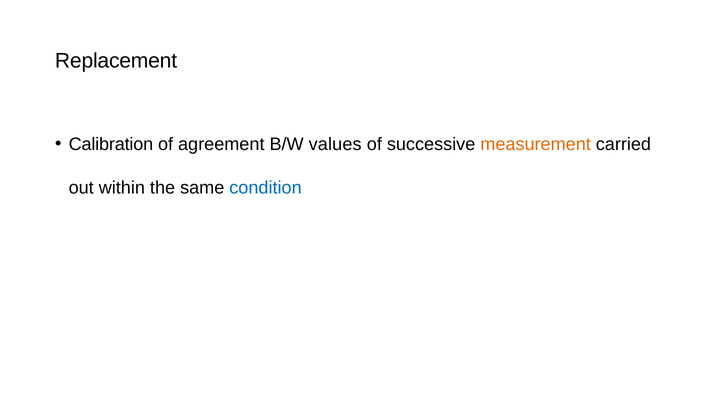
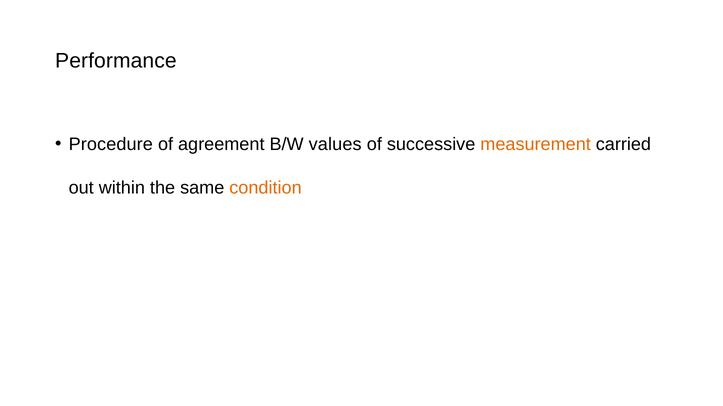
Replacement: Replacement -> Performance (116, 61)
Calibration: Calibration -> Procedure (111, 145)
condition colour: blue -> orange (265, 188)
